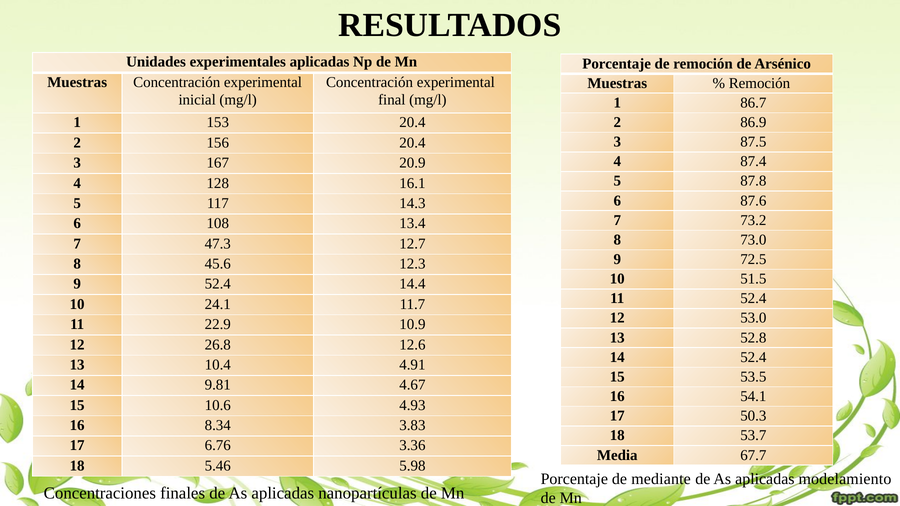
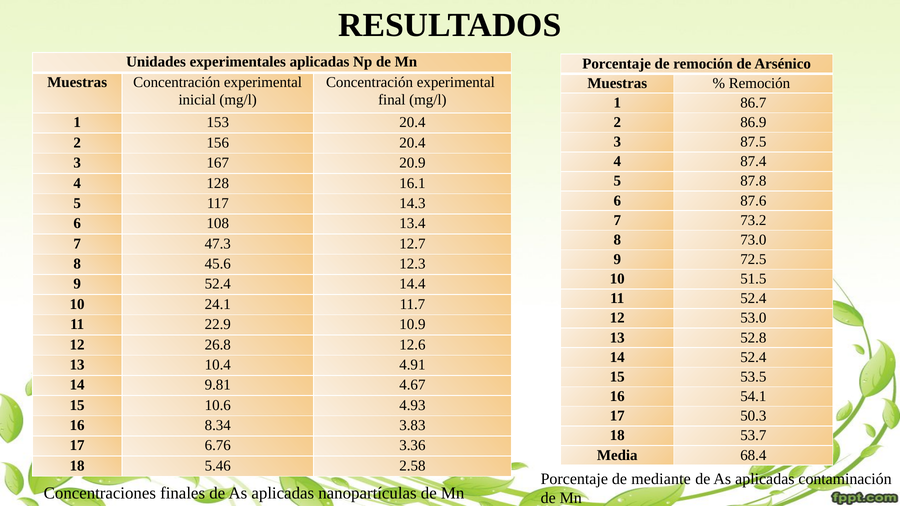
67.7: 67.7 -> 68.4 (753, 455)
5.98: 5.98 -> 2.58 (412, 466)
modelamiento: modelamiento -> contaminación (845, 479)
